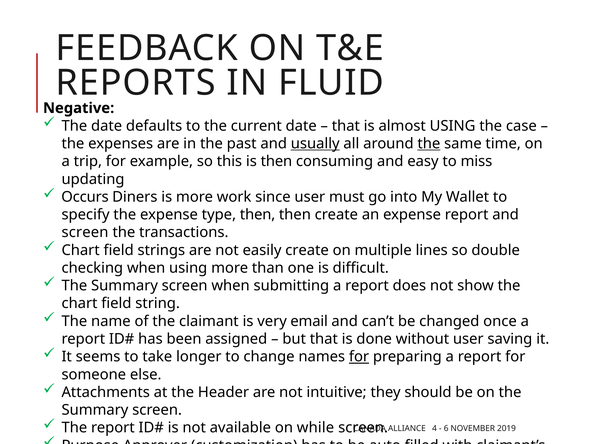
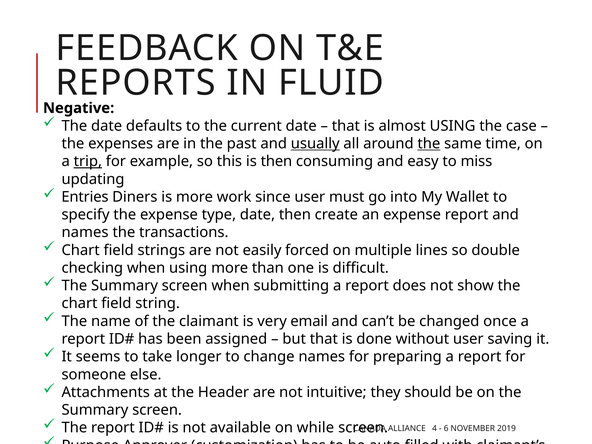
trip underline: none -> present (88, 161)
Occurs: Occurs -> Entries (85, 197)
type then: then -> date (257, 215)
screen: screen -> names (85, 232)
easily create: create -> forced (307, 250)
for underline: present -> none (359, 357)
